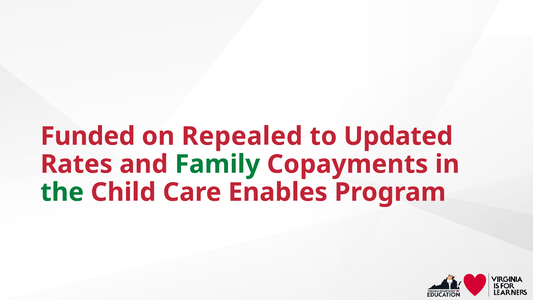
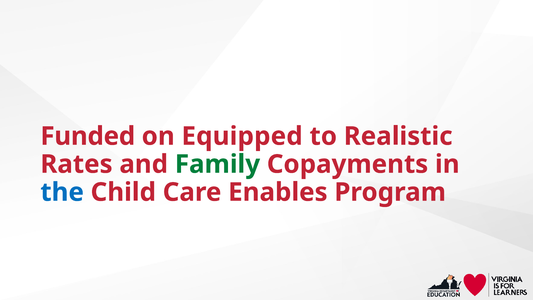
Repealed: Repealed -> Equipped (242, 136)
Updated: Updated -> Realistic (398, 136)
the colour: green -> blue (62, 192)
